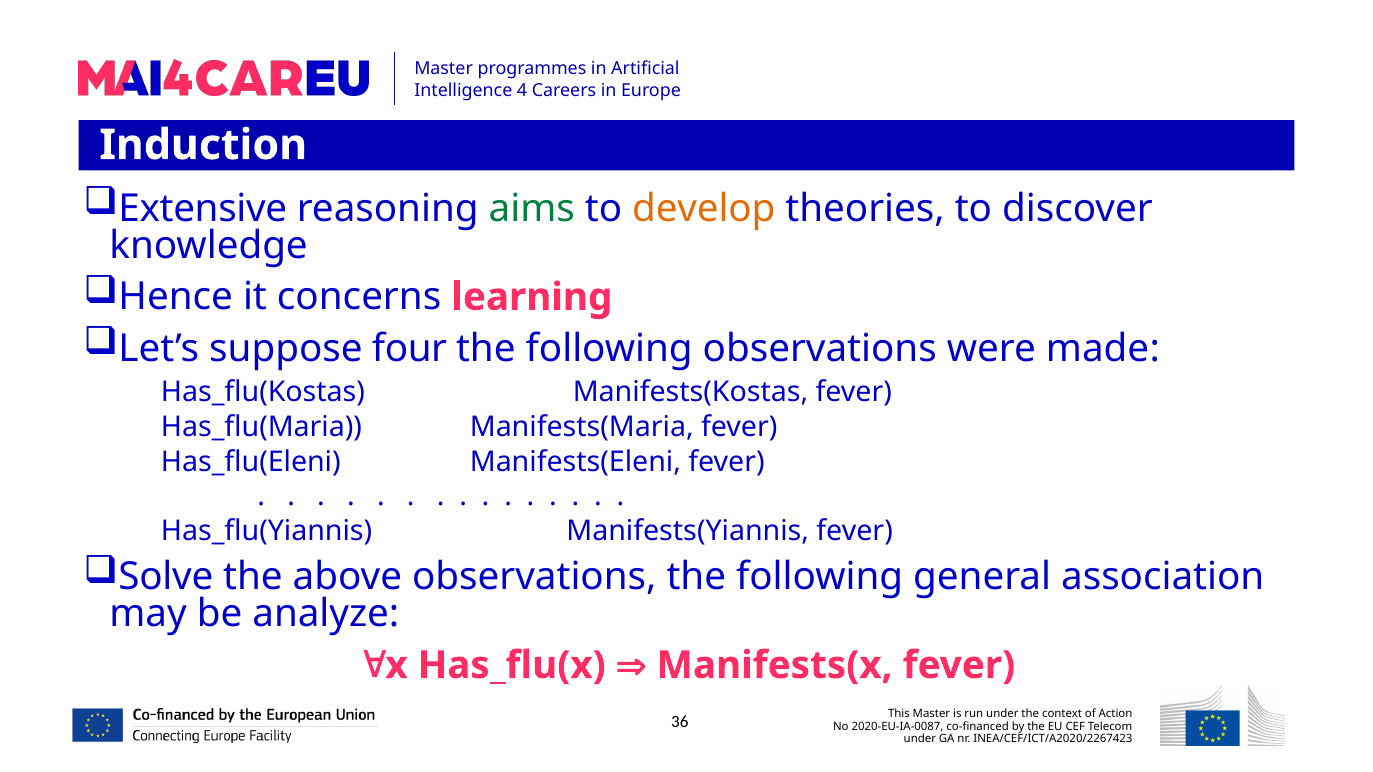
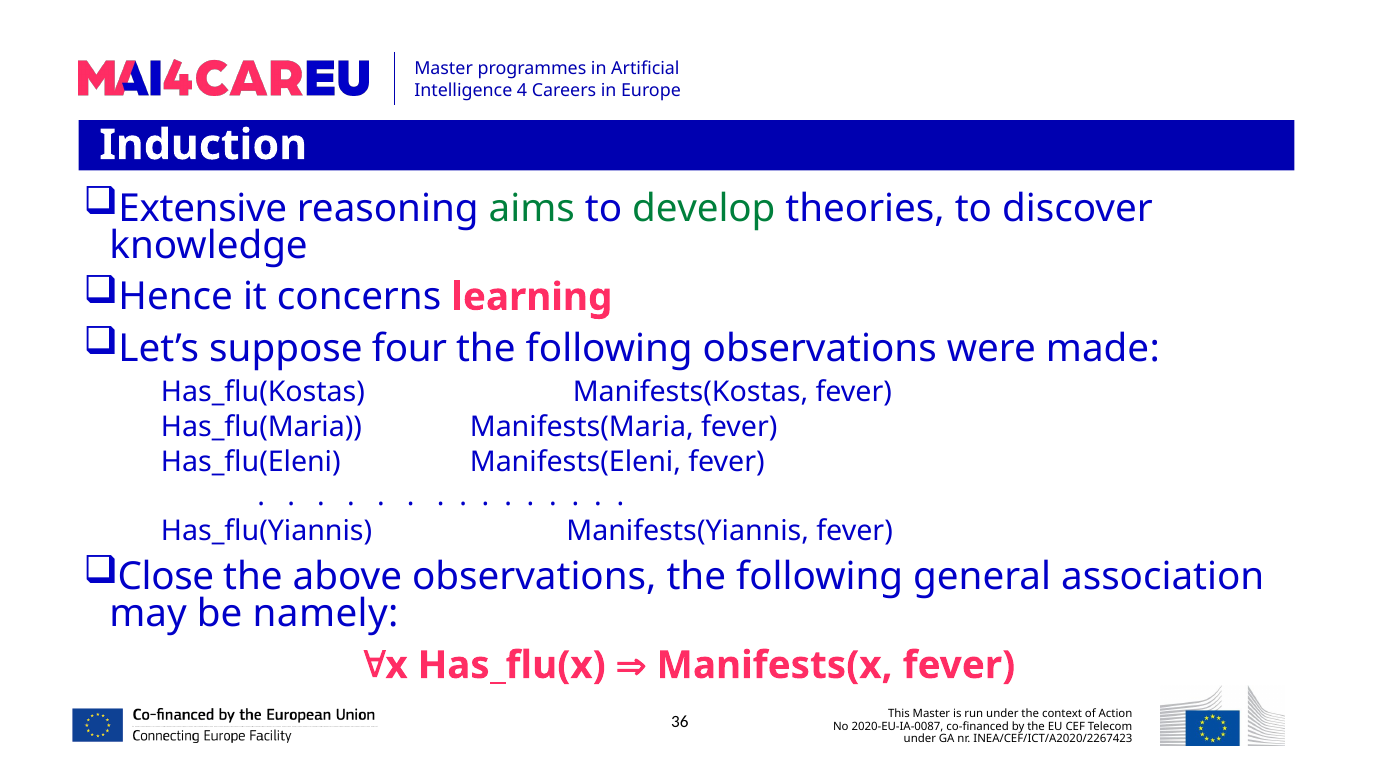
develop colour: orange -> green (704, 209)
Solve: Solve -> Close (166, 577)
analyze: analyze -> namely (326, 614)
